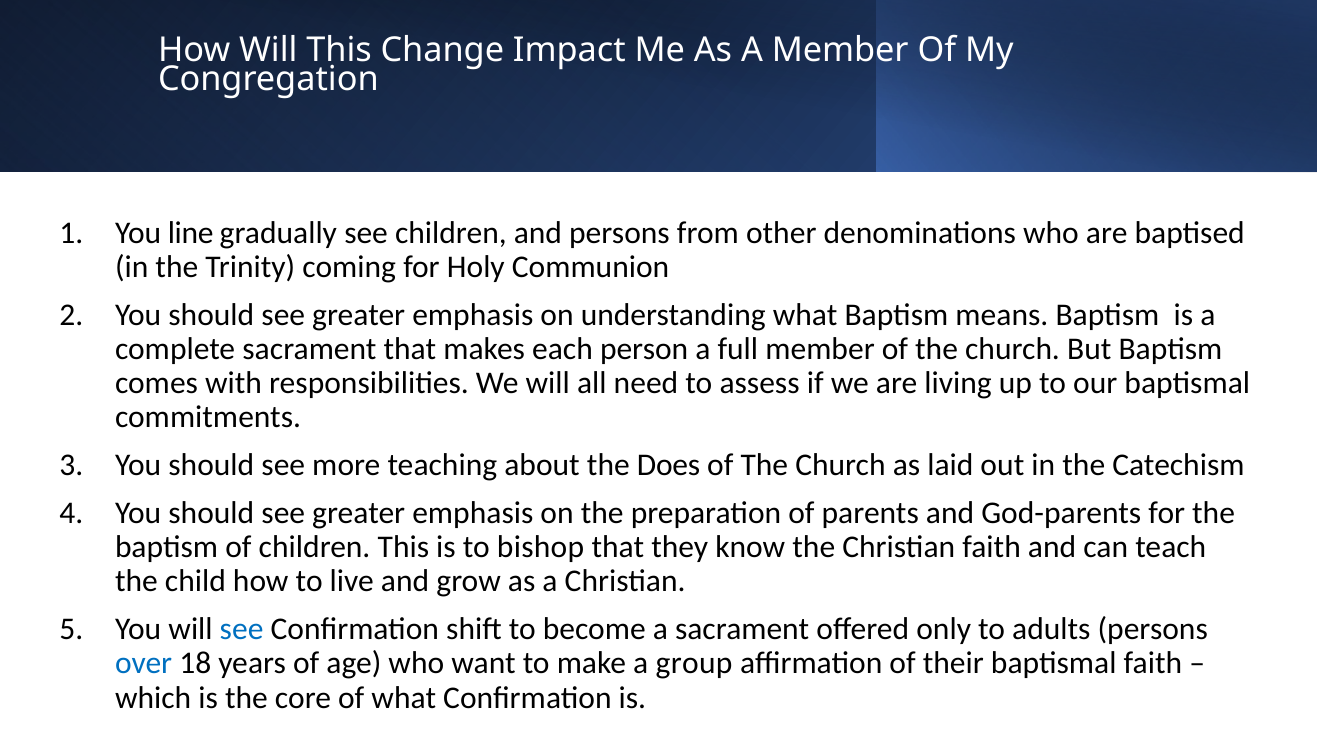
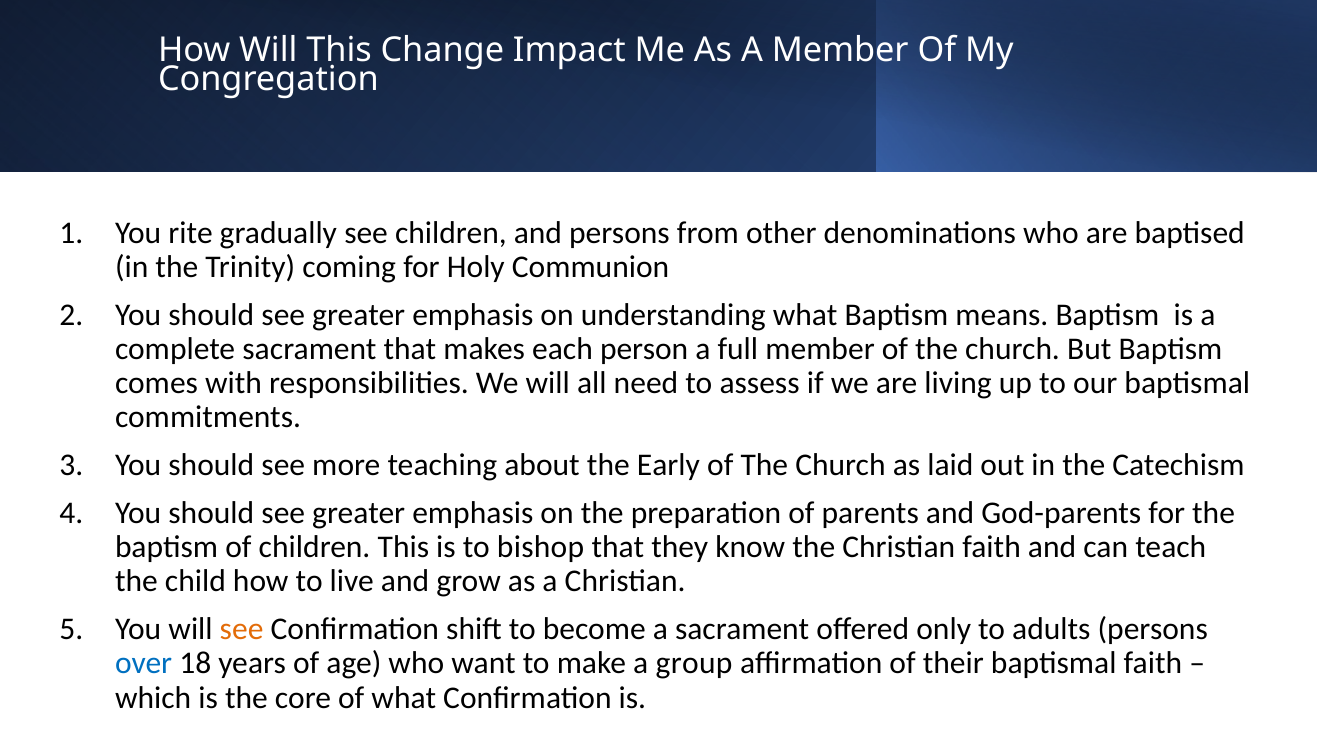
line: line -> rite (191, 233)
Does: Does -> Early (668, 465)
see colour: blue -> orange (242, 629)
